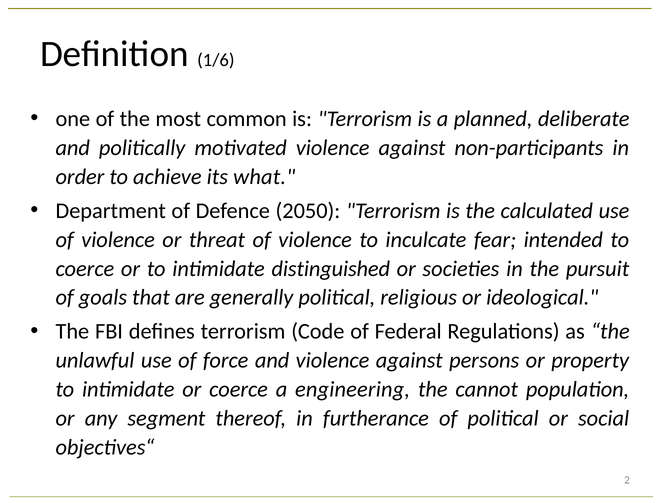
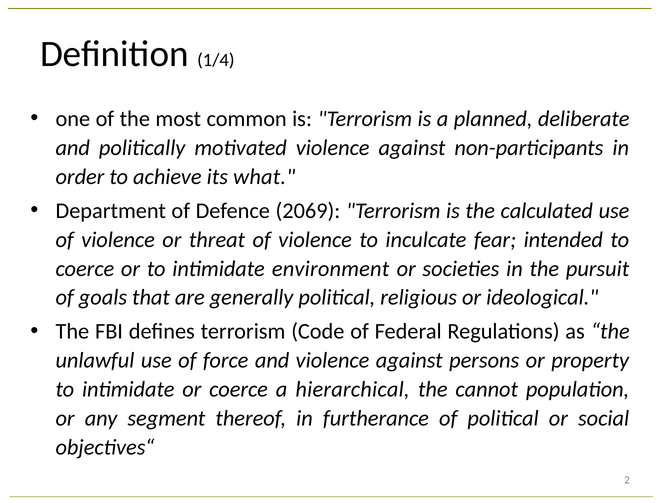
1/6: 1/6 -> 1/4 (216, 60)
2050: 2050 -> 2069 (308, 211)
distinguished: distinguished -> environment (331, 268)
engineering: engineering -> hierarchical (353, 389)
